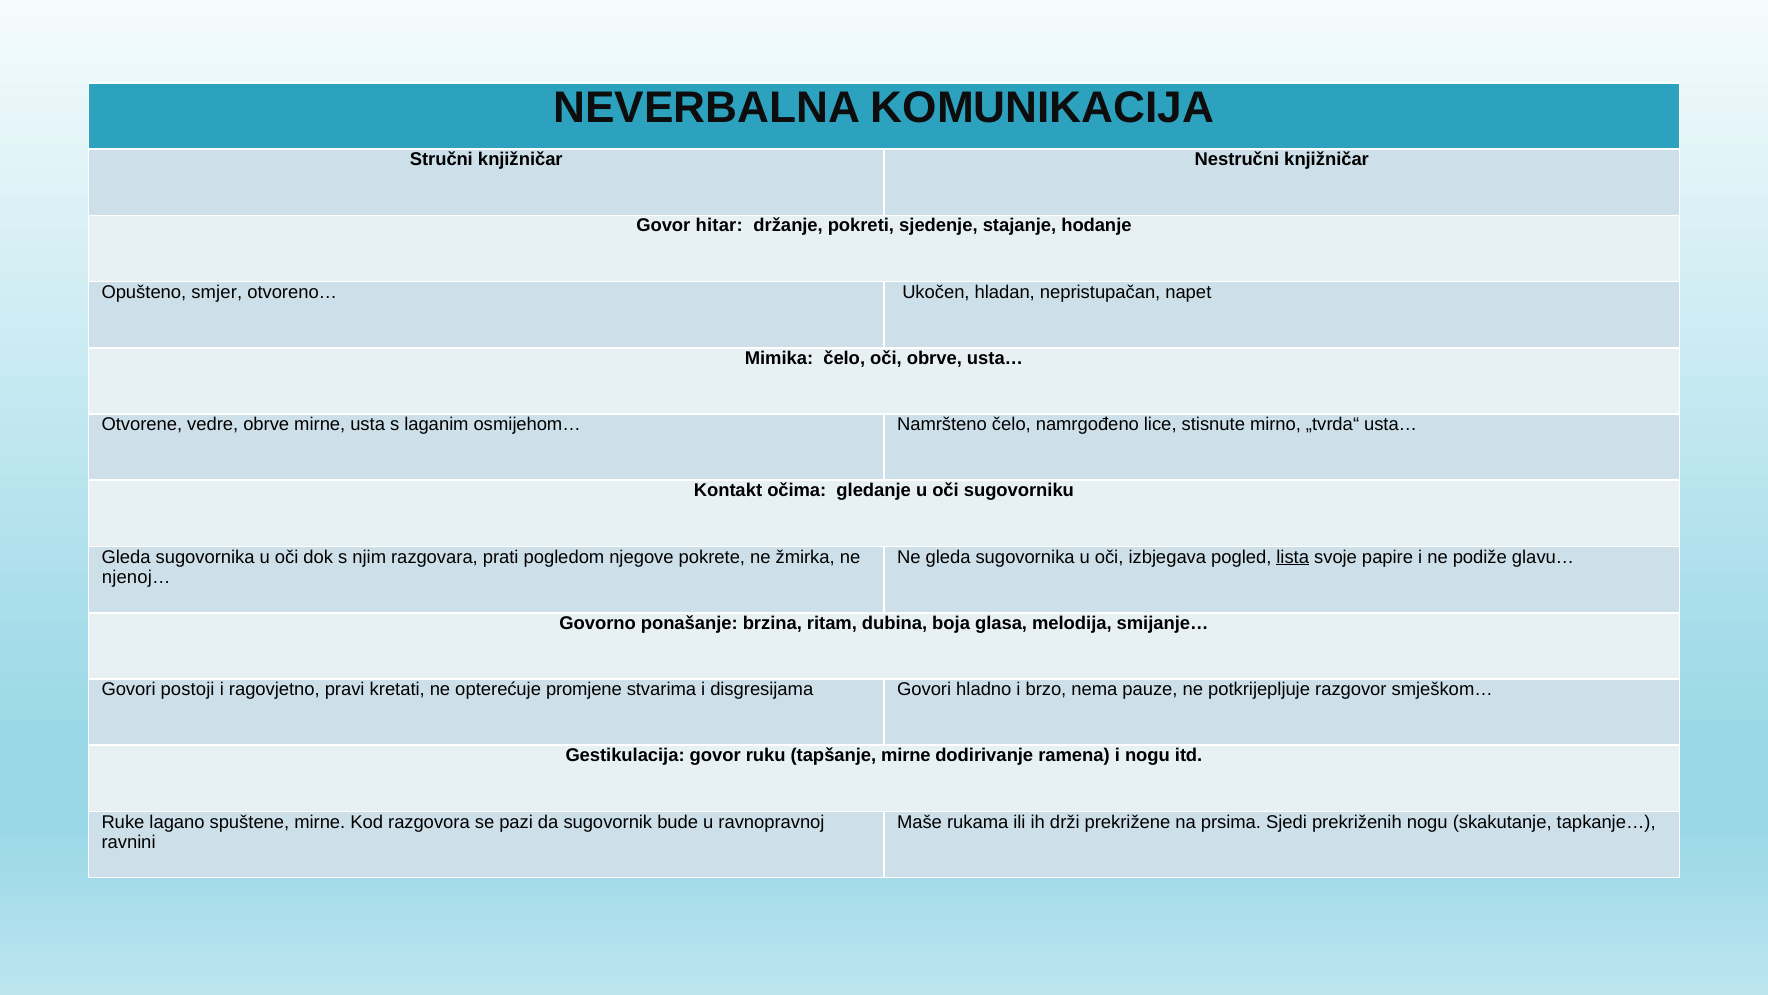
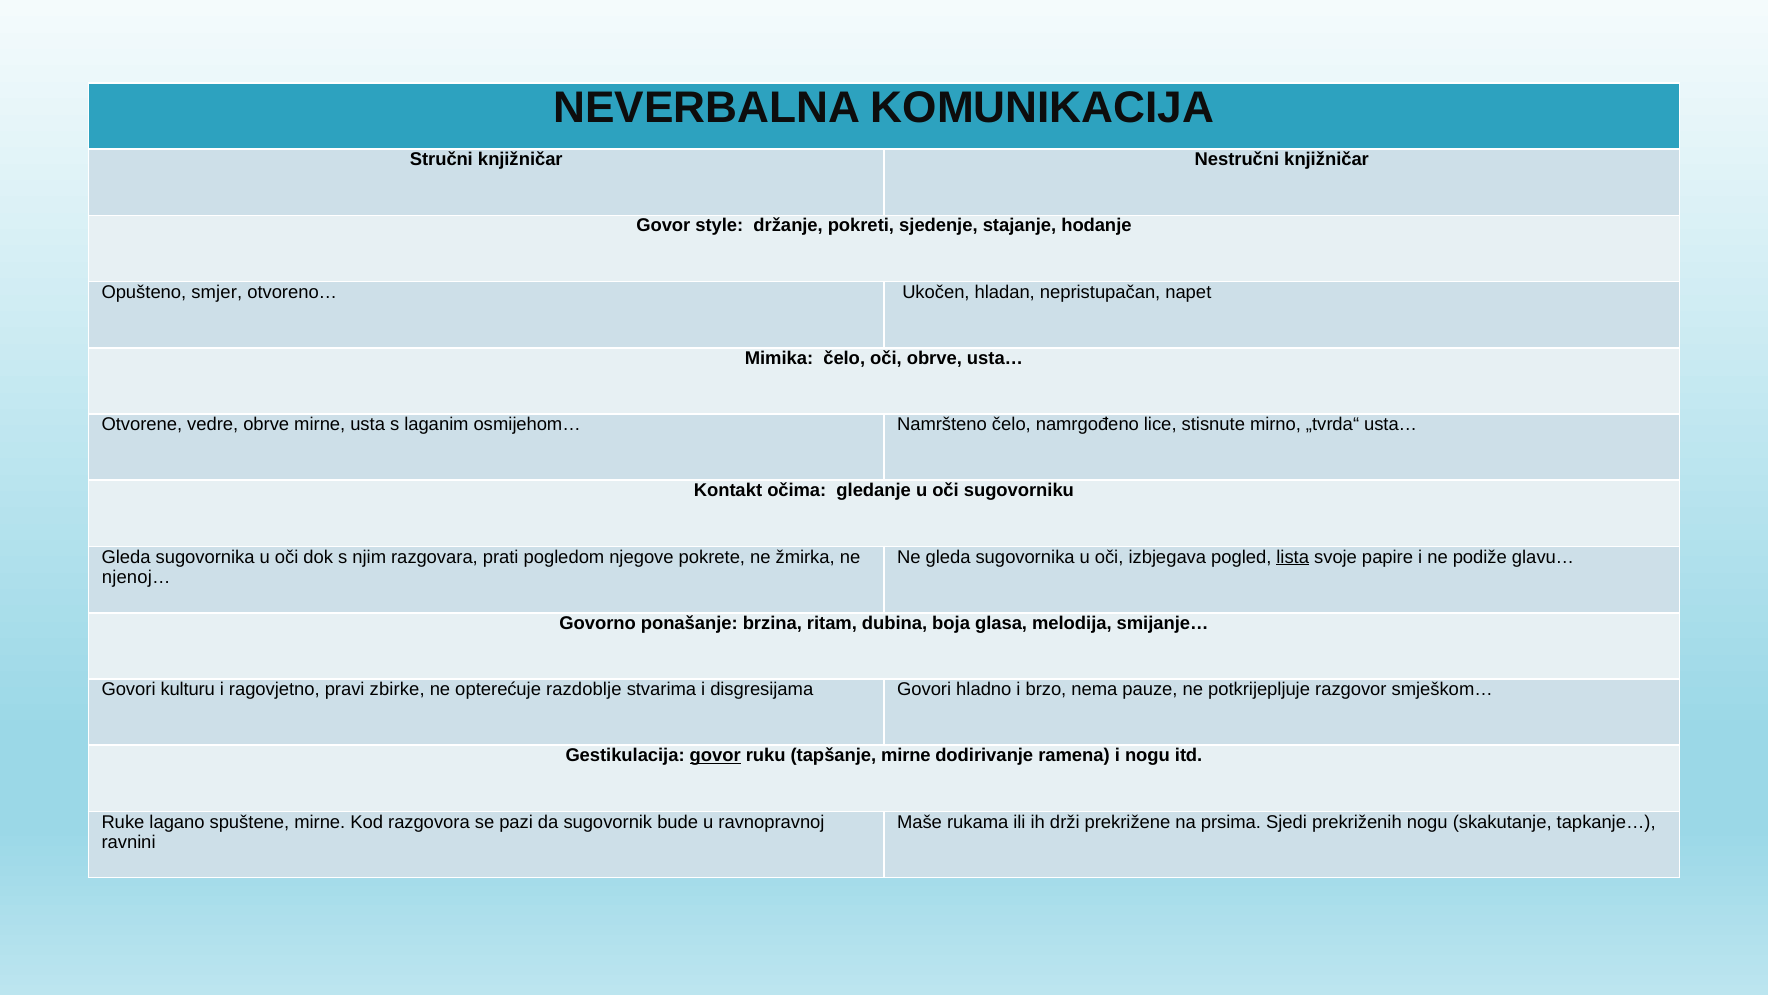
hitar: hitar -> style (719, 226)
postoji: postoji -> kulturu (188, 689)
kretati: kretati -> zbirke (397, 689)
promjene: promjene -> razdoblje (584, 689)
govor underline: none -> present (715, 755)
